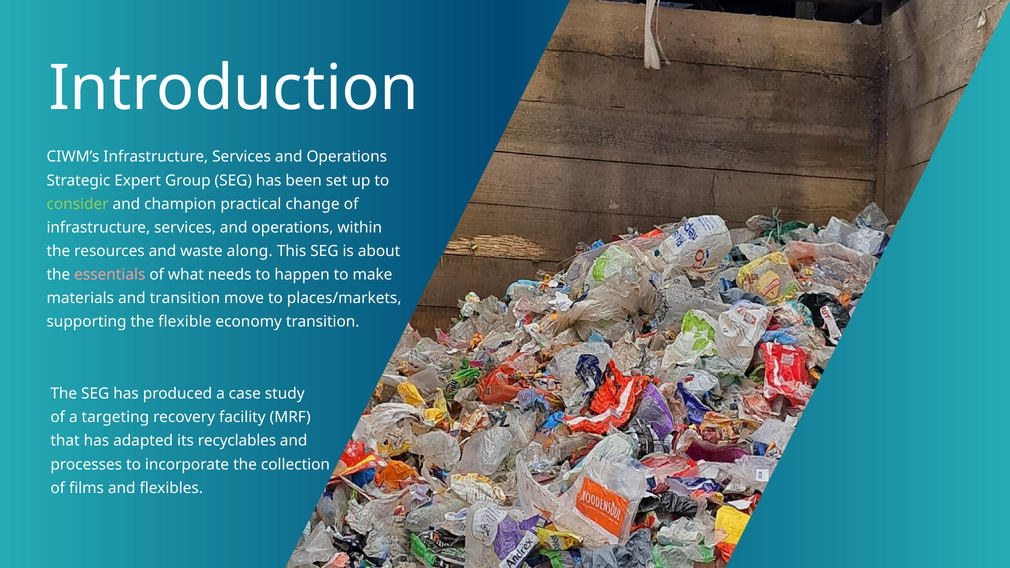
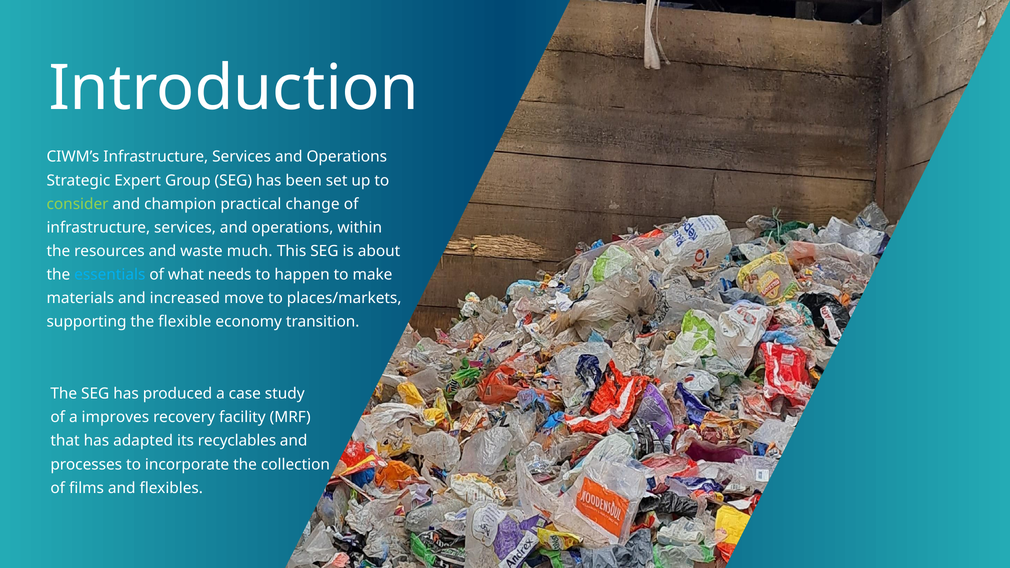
along: along -> much (250, 251)
essentials colour: pink -> light blue (110, 275)
and transition: transition -> increased (185, 298)
targeting: targeting -> improves (115, 417)
